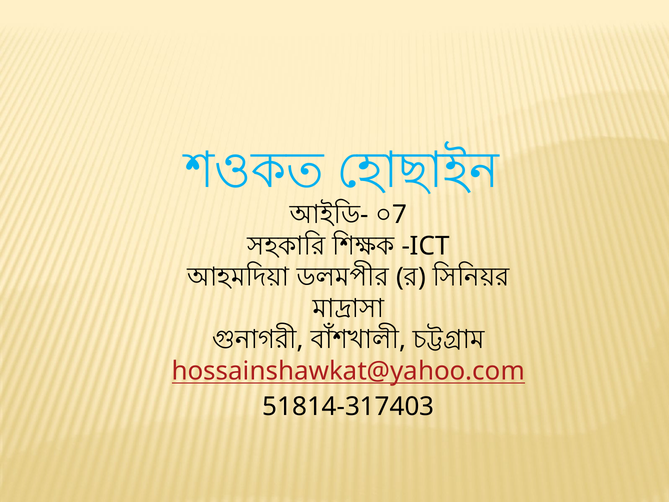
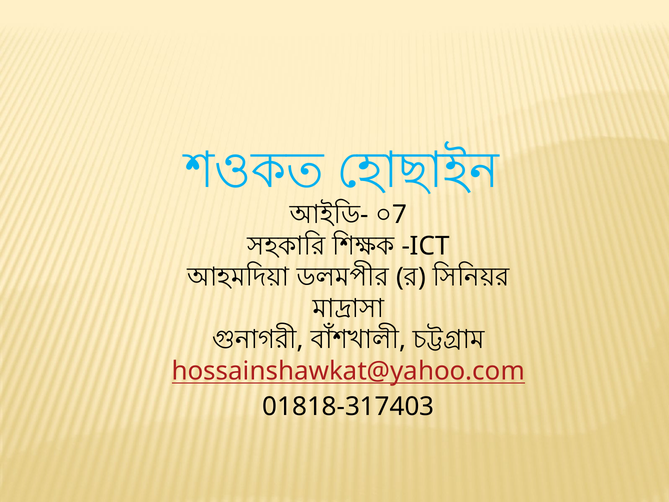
51814-317403: 51814-317403 -> 01818-317403 (348, 406)
